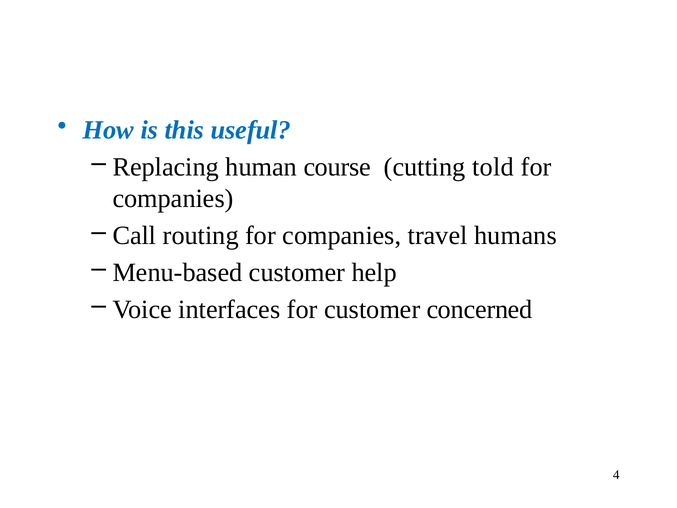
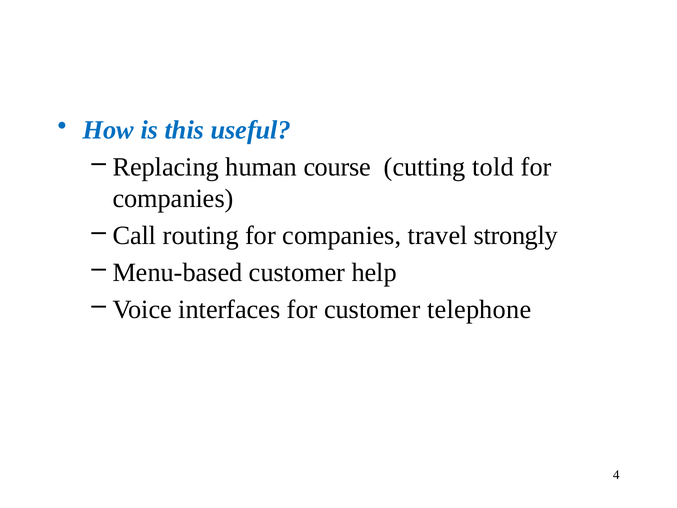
humans: humans -> strongly (516, 235)
concerned: concerned -> telephone (479, 309)
